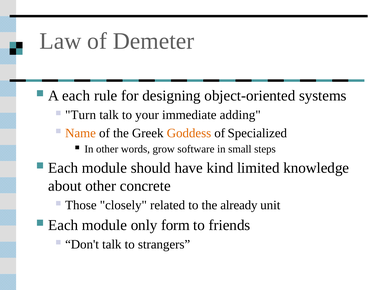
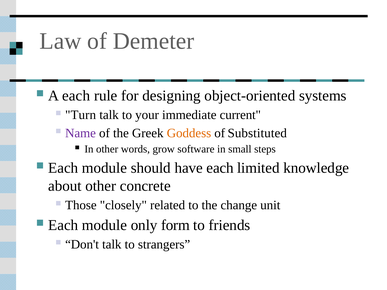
adding: adding -> current (240, 115)
Name colour: orange -> purple (81, 133)
Specialized: Specialized -> Substituted (257, 133)
have kind: kind -> each (220, 168)
already: already -> change (239, 205)
